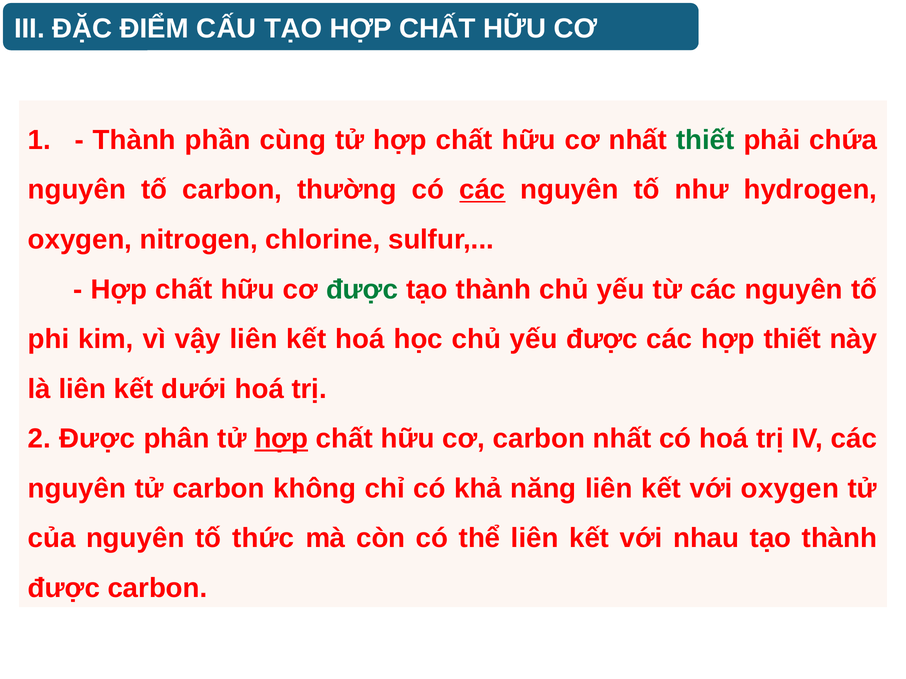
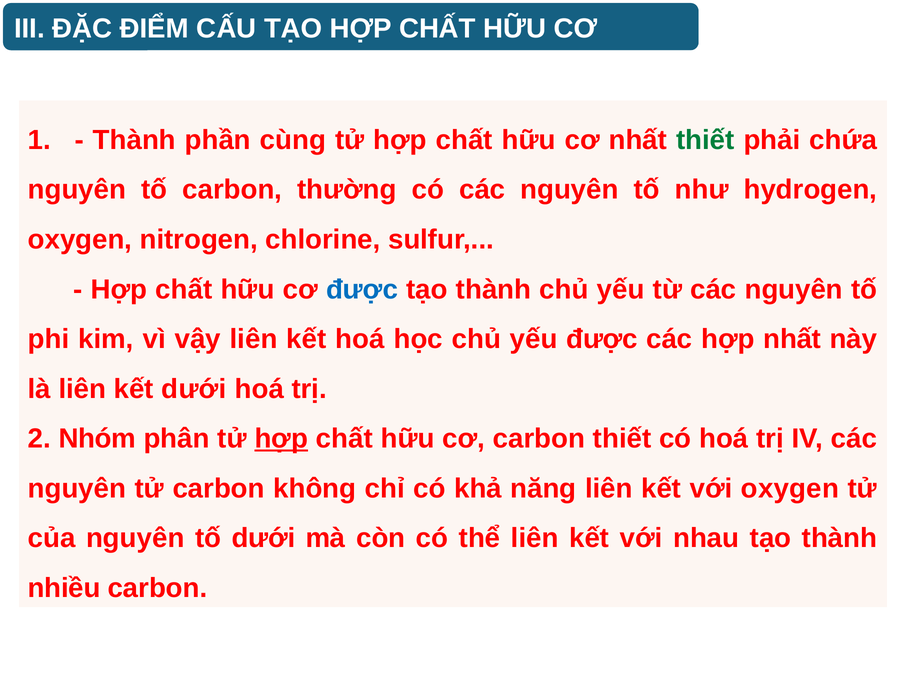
các underline: present -> none (482, 190)
được colour: green -> blue (362, 290)
hợp thiết: thiết -> nhất (792, 339)
2 Được: Được -> Nhóm (97, 439)
carbon nhất: nhất -> thiết (622, 439)
tố thức: thức -> dưới (263, 539)
được: được -> nhiều (64, 588)
